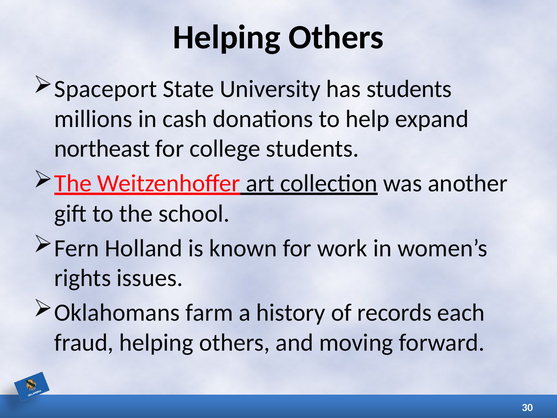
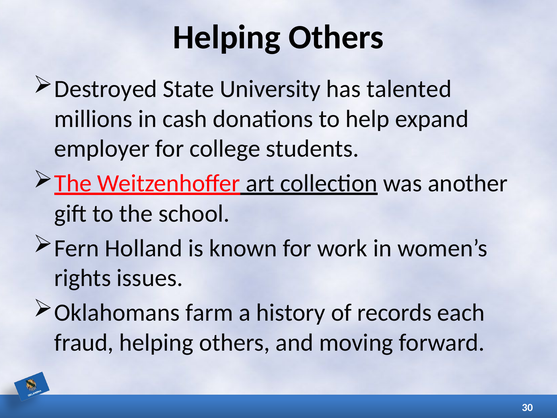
Spaceport: Spaceport -> Destroyed (106, 89)
has students: students -> talented (409, 89)
northeast: northeast -> employer (102, 148)
